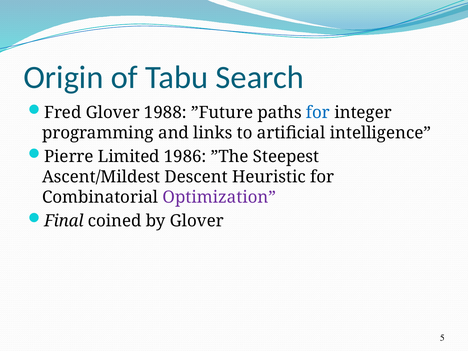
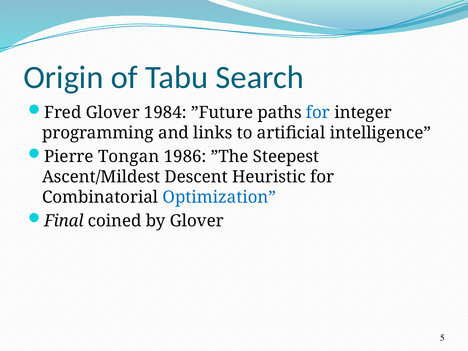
1988: 1988 -> 1984 (165, 113)
Limited: Limited -> Tongan (129, 157)
Optimization colour: purple -> blue (219, 197)
